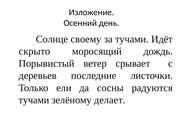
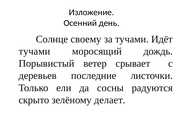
скрыто: скрыто -> тучами (35, 51)
тучами: тучами -> скрыто (34, 100)
